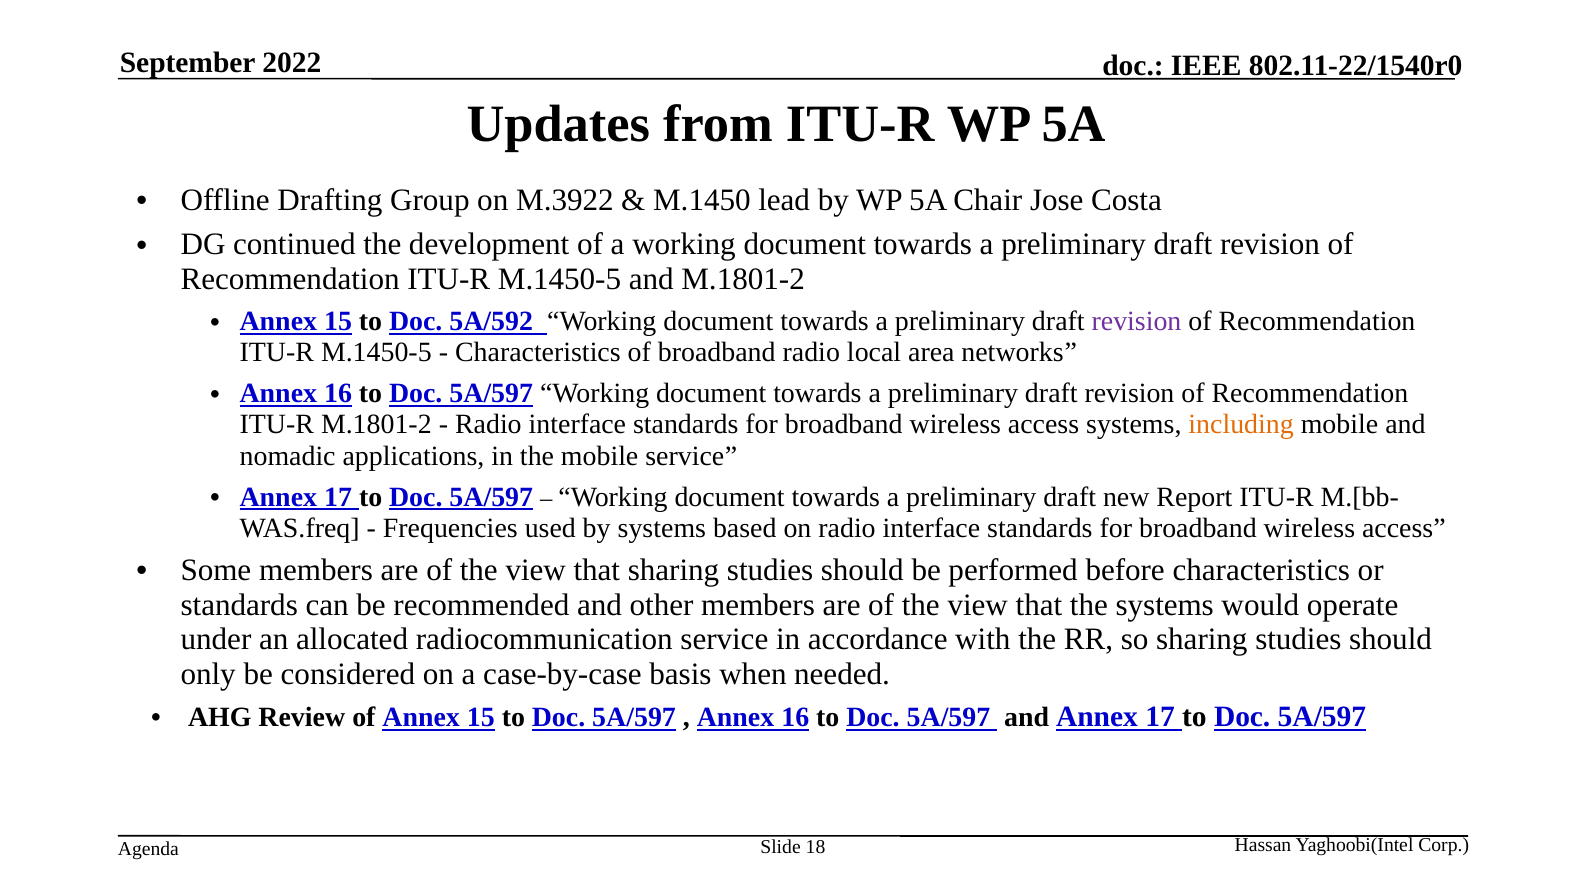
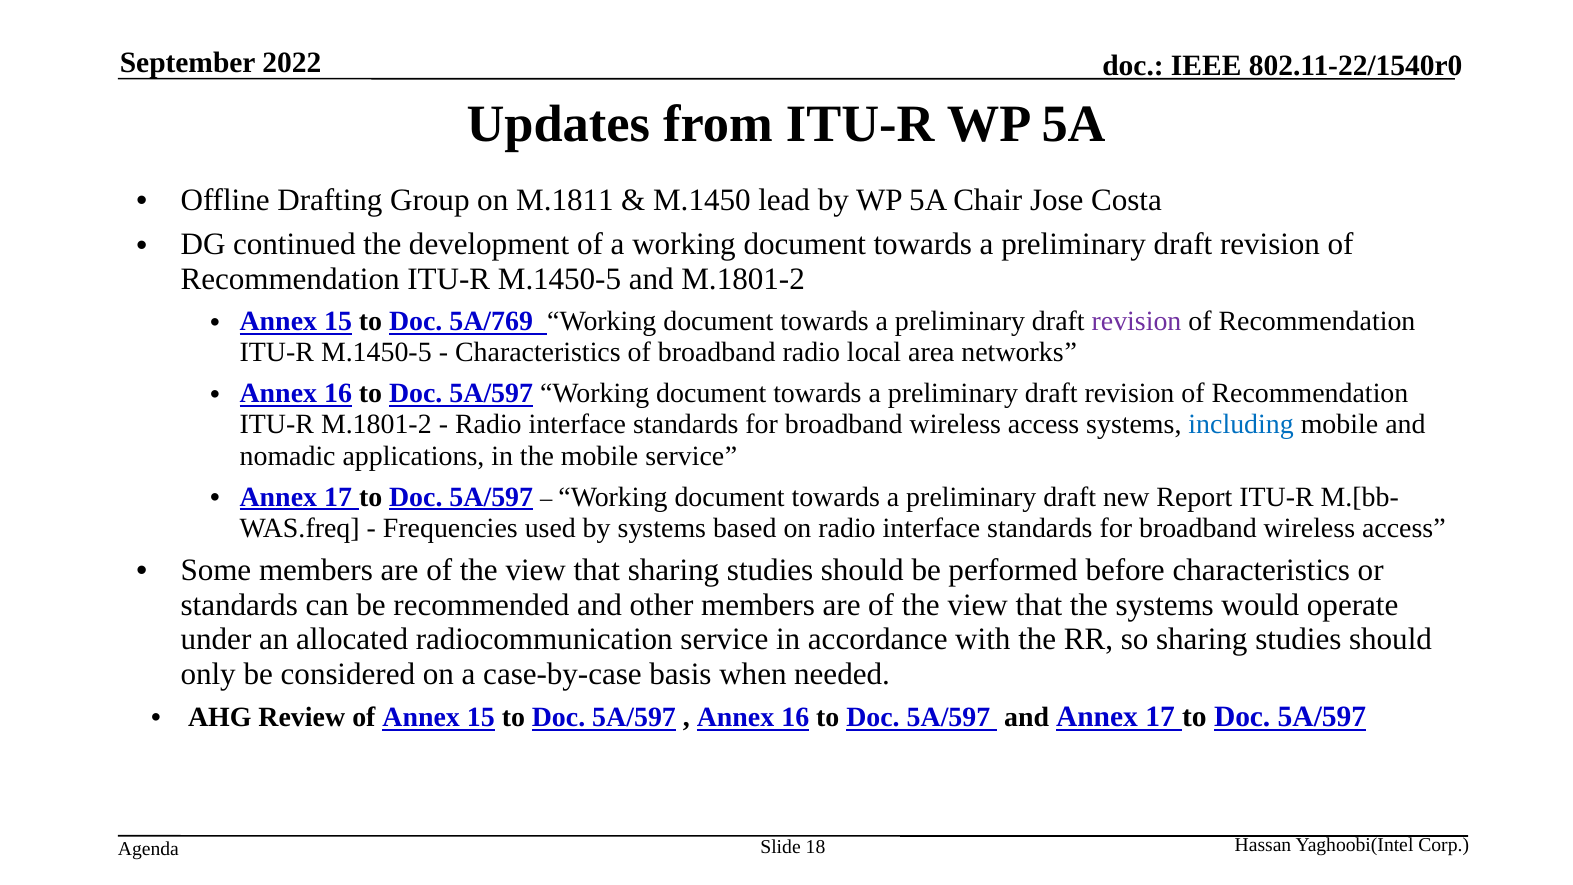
M.3922: M.3922 -> M.1811 (565, 200)
5A/592: 5A/592 -> 5A/769 (491, 322)
including colour: orange -> blue (1241, 425)
